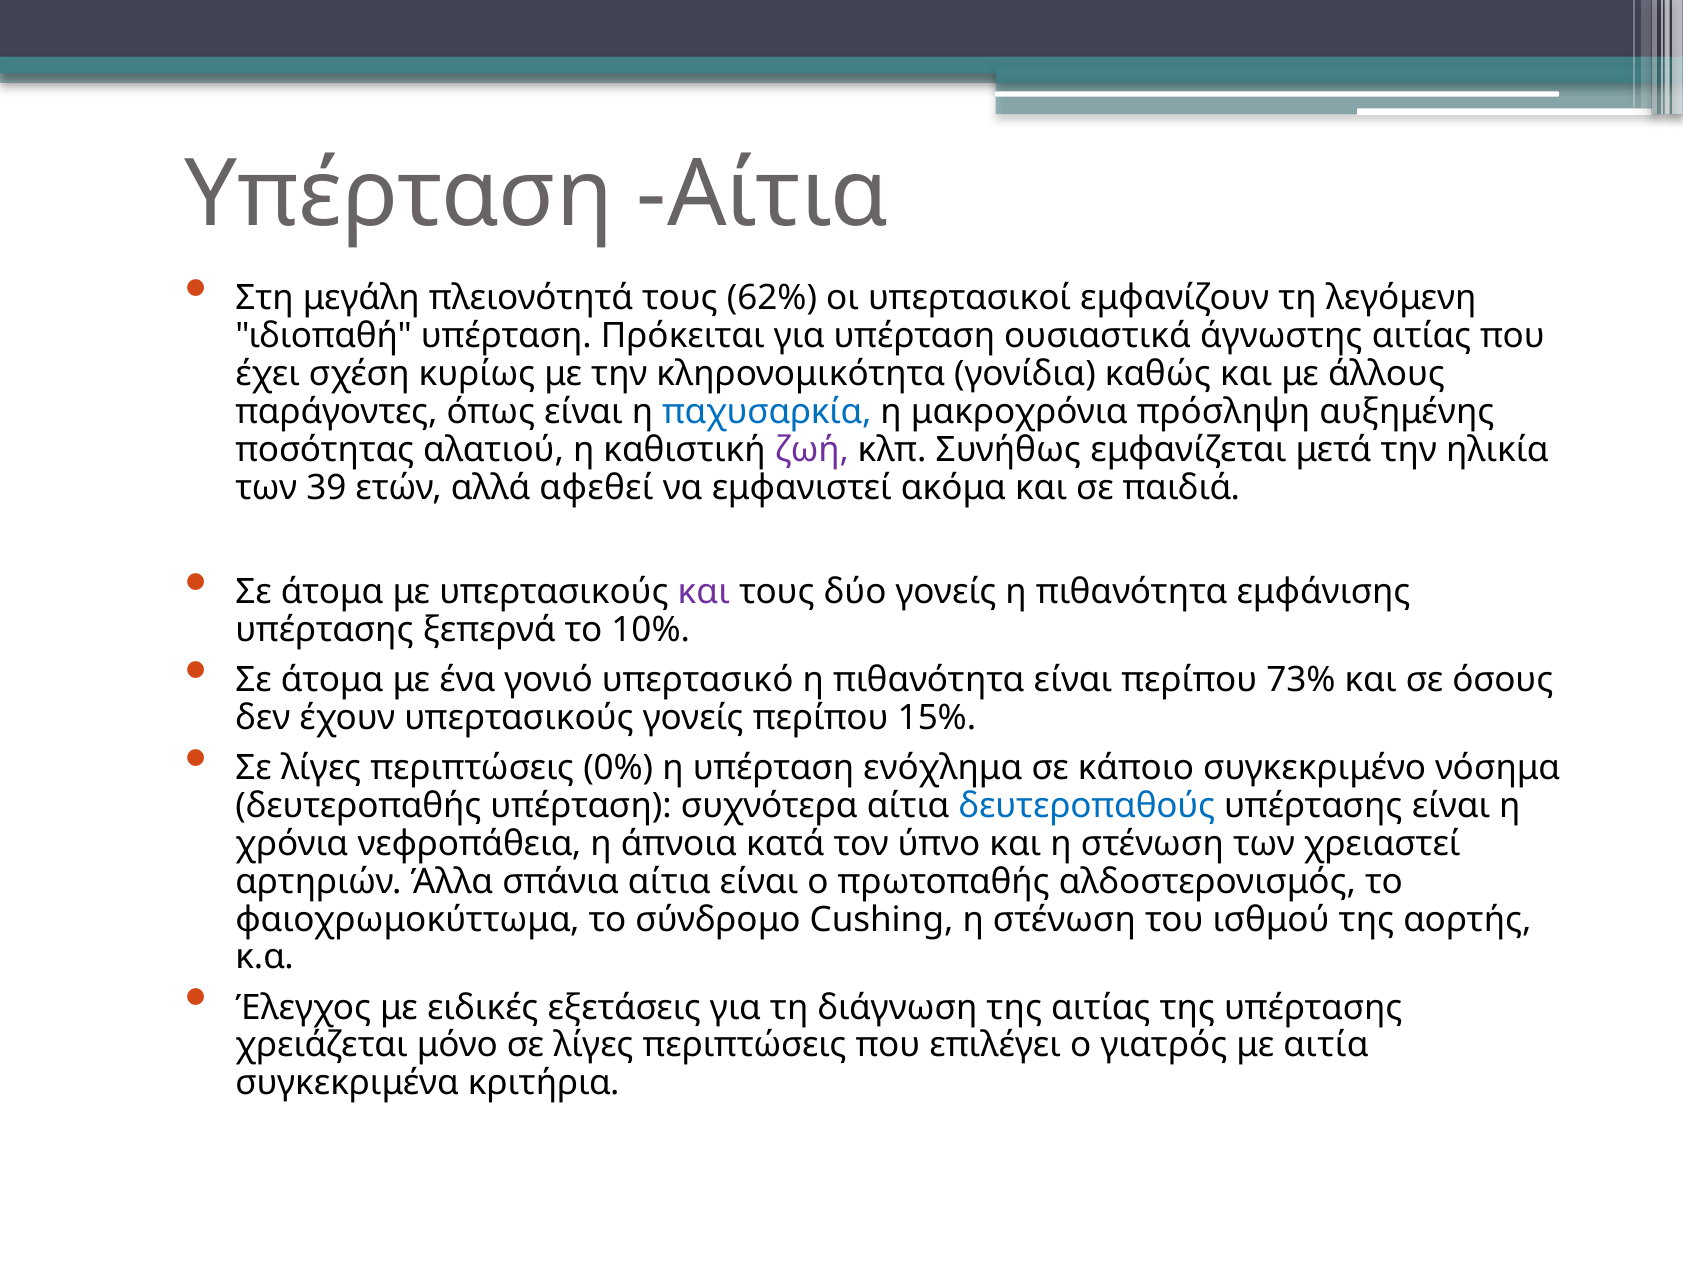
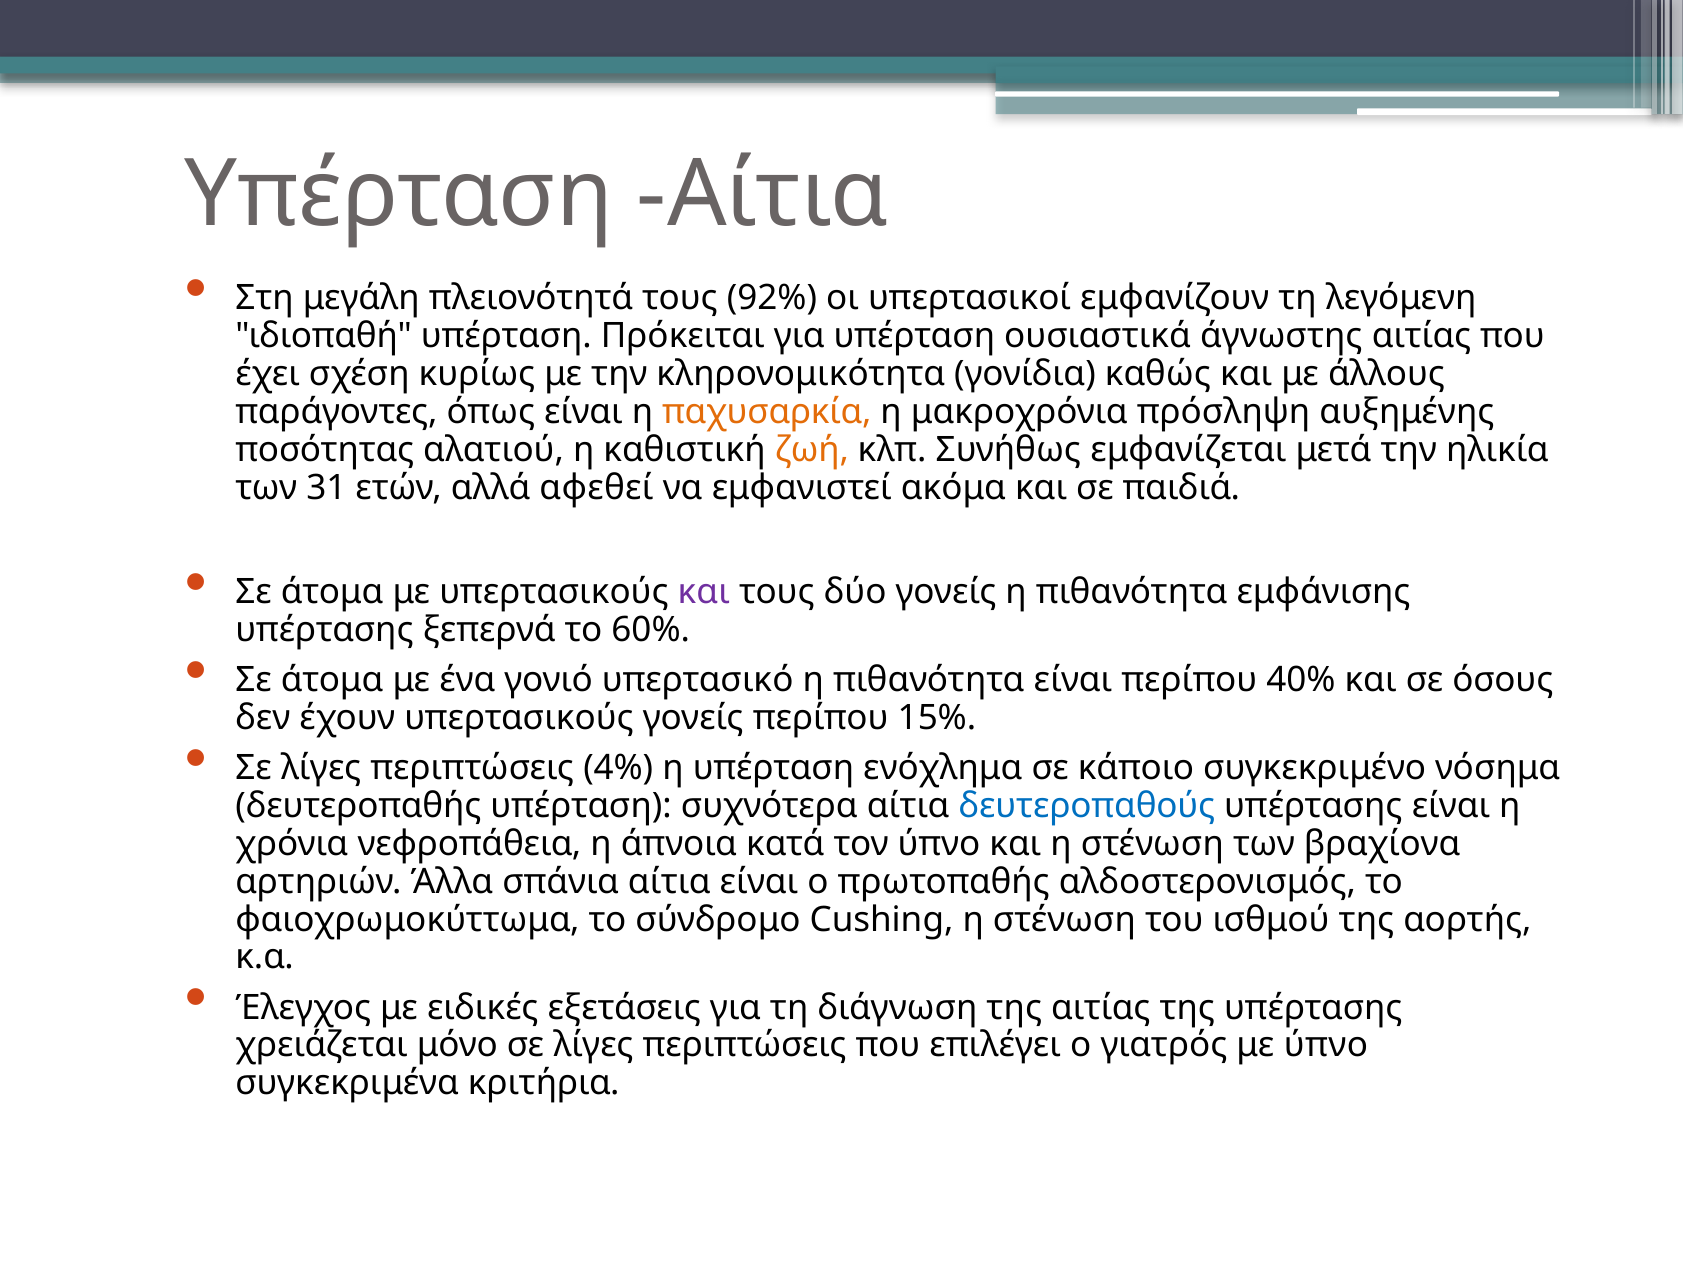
62%: 62% -> 92% (772, 298)
παχυσαρκία colour: blue -> orange (767, 412)
ζωή colour: purple -> orange (812, 450)
39: 39 -> 31 (326, 488)
10%: 10% -> 60% (651, 630)
73%: 73% -> 40% (1301, 680)
0%: 0% -> 4% (618, 768)
χρειαστεί: χρειαστεί -> βραχίονα (1382, 844)
με αιτία: αιτία -> ύπνο (1326, 1046)
